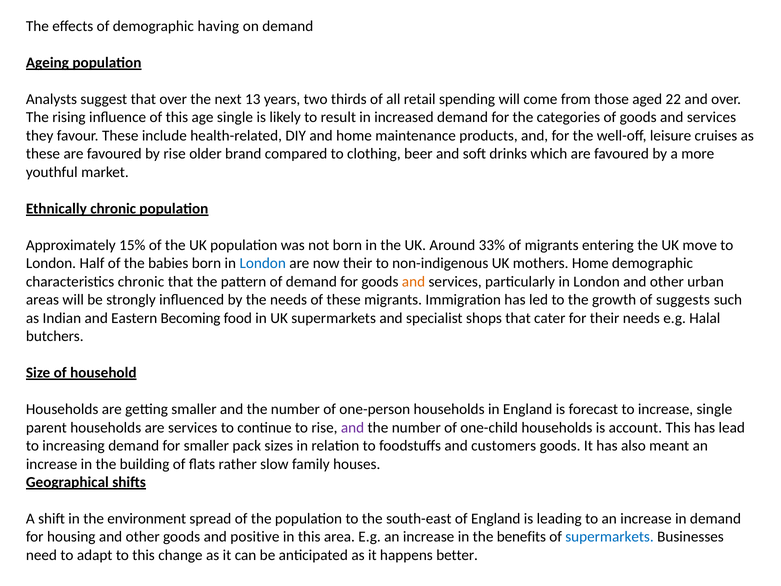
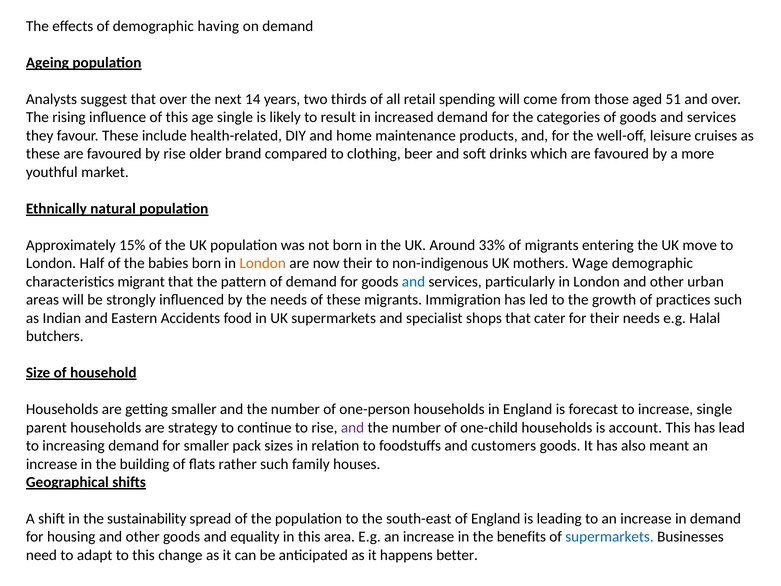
13: 13 -> 14 (253, 99)
22: 22 -> 51 (673, 99)
Ethnically chronic: chronic -> natural (113, 209)
London colour: blue -> orange (263, 263)
mothers Home: Home -> Wage (590, 263)
characteristics chronic: chronic -> migrant (141, 281)
and colour: orange -> blue (413, 281)
suggests: suggests -> practices (683, 300)
Becoming: Becoming -> Accidents (190, 318)
are services: services -> strategy (193, 427)
rather slow: slow -> such (274, 464)
environment: environment -> sustainability (147, 519)
positive: positive -> equality (255, 537)
